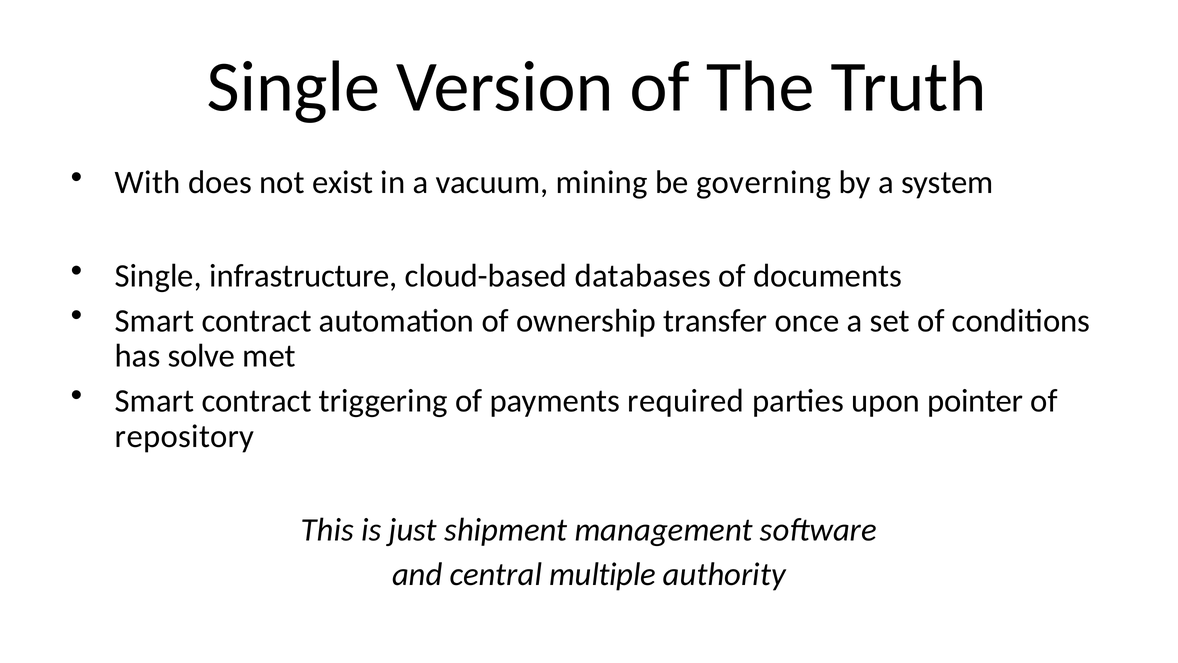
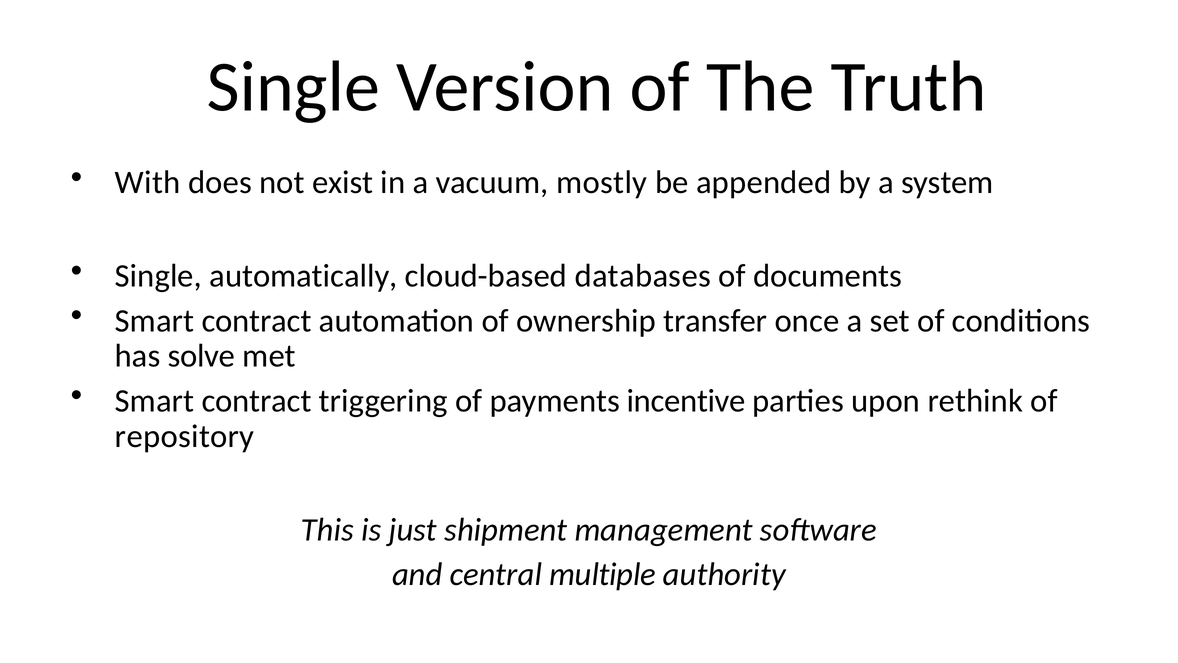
mining: mining -> mostly (602, 182)
governing: governing -> appended (764, 182)
infrastructure: infrastructure -> automatically (303, 276)
required: required -> incentive (686, 401)
pointer: pointer -> rethink (975, 401)
